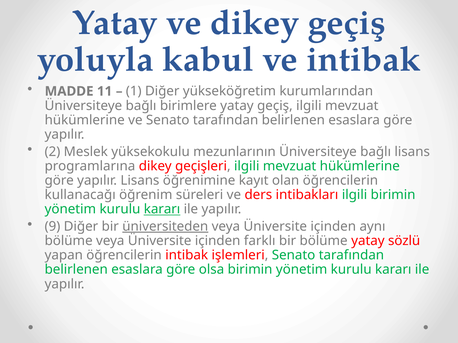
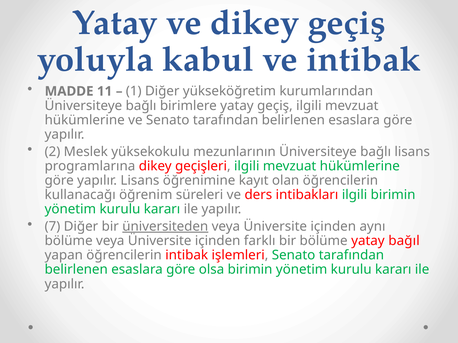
kararı underline: present -> none (162, 210)
9: 9 -> 7 (52, 227)
sözlü: sözlü -> bağıl (404, 241)
